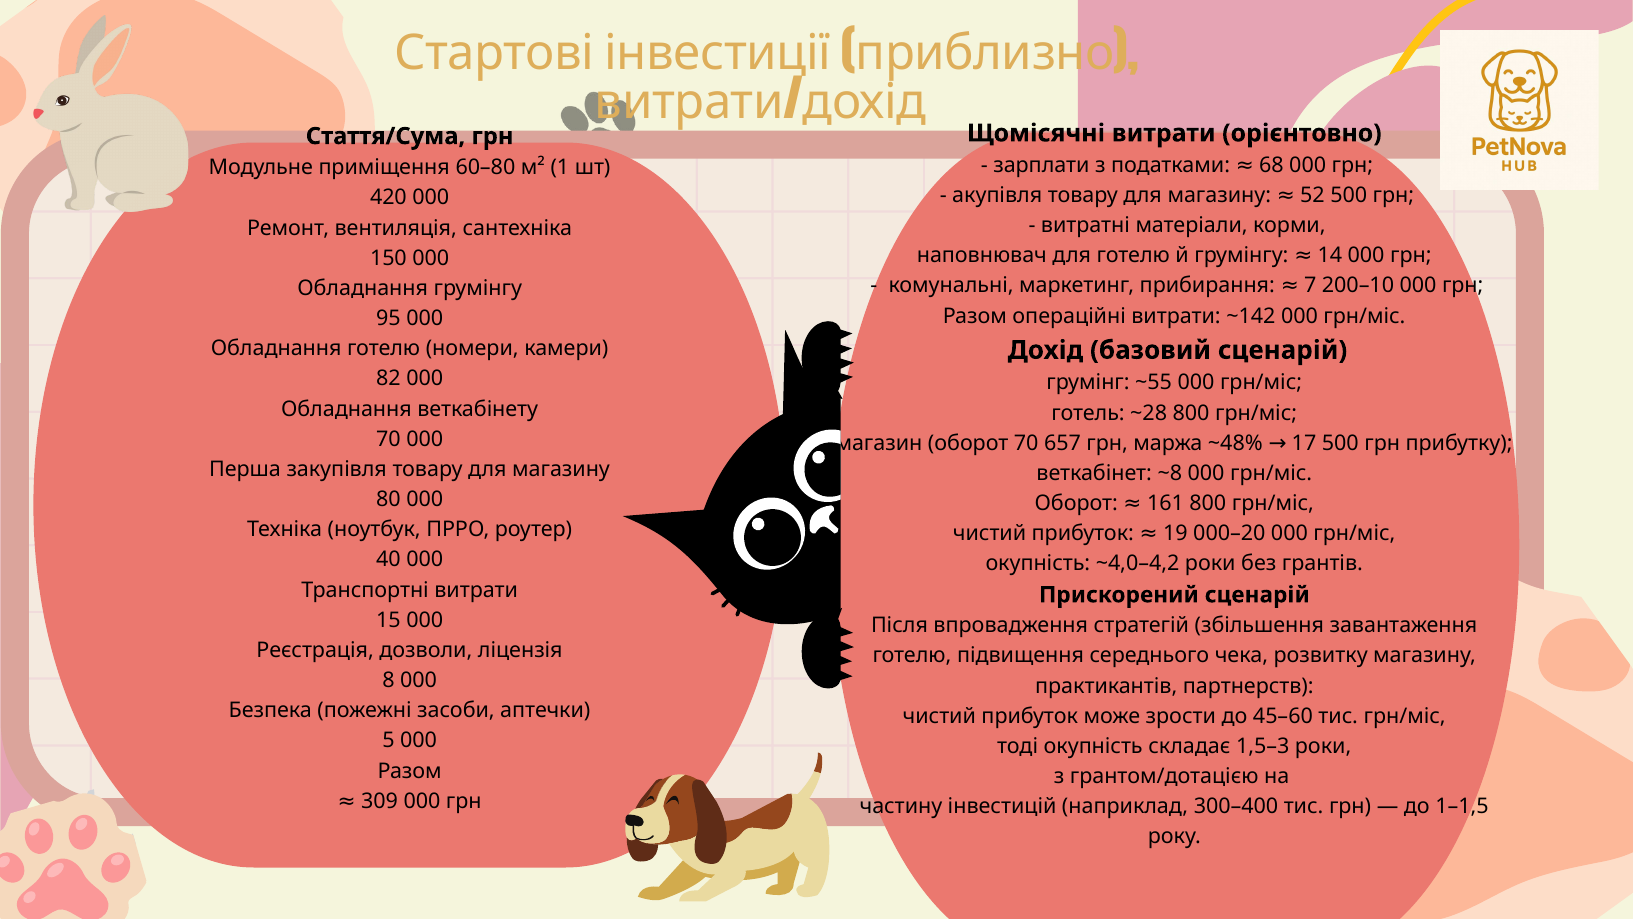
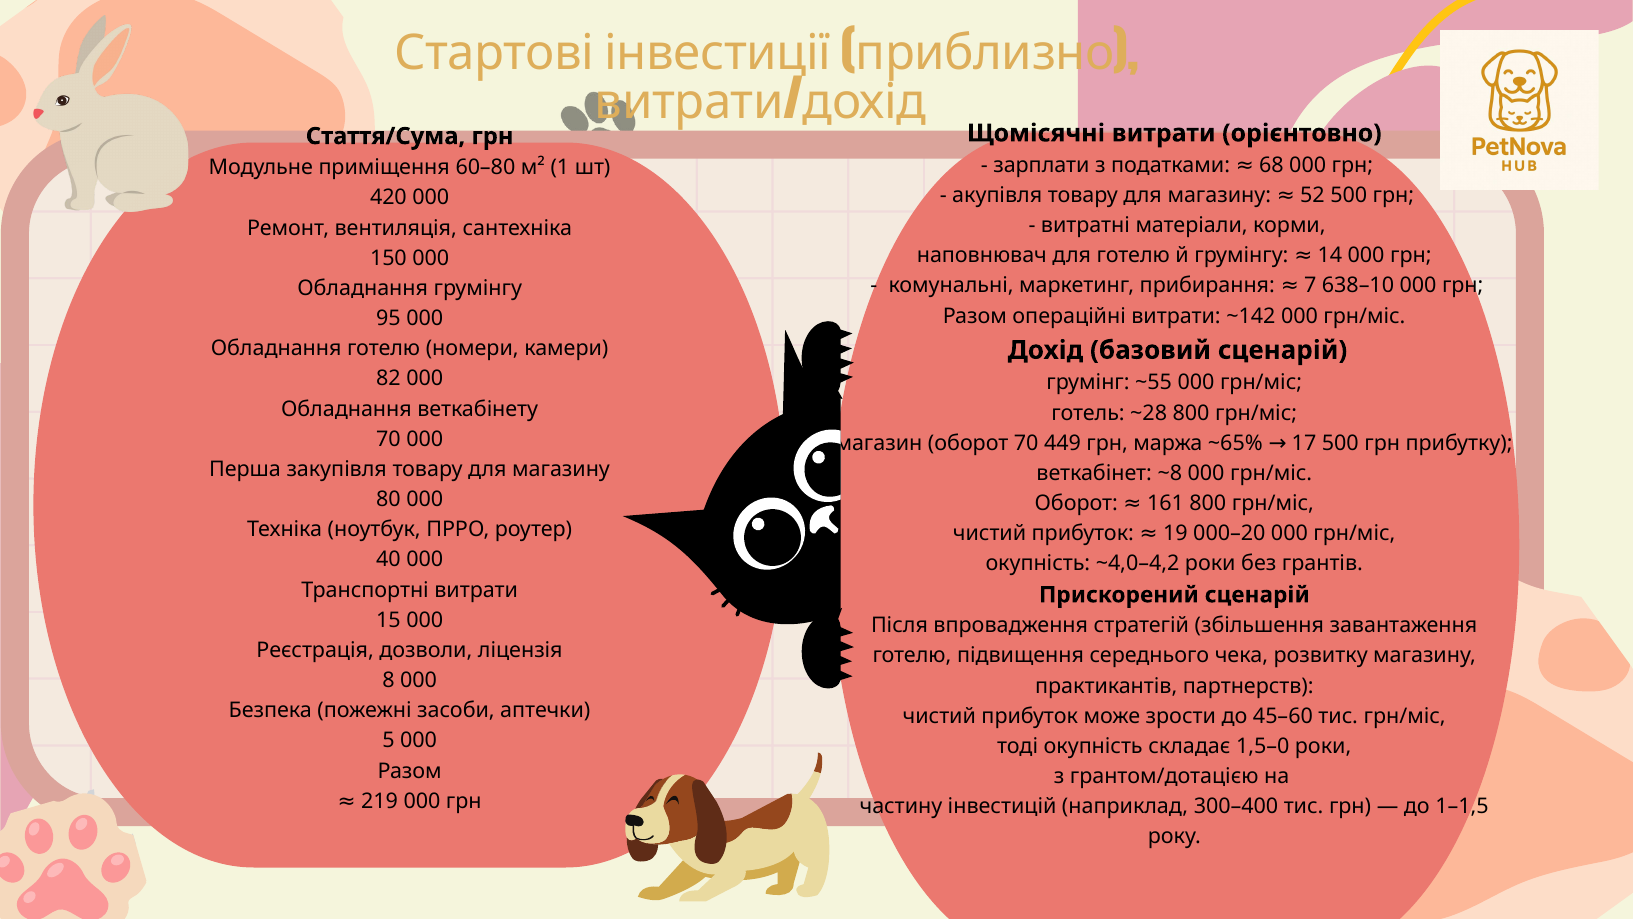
200–10: 200–10 -> 638–10 (1358, 286)
657: 657 -> 449 (1062, 443)
~48%: ~48% -> ~65% (1235, 443)
1,5–3: 1,5–3 -> 1,5–0 (1263, 746)
309: 309 -> 219 (380, 801)
